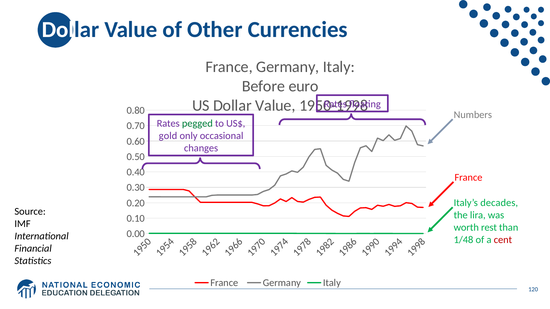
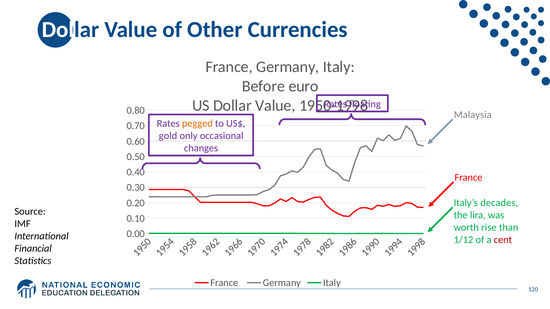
Numbers: Numbers -> Malaysia (473, 115)
pegged colour: green -> orange (197, 123)
rest: rest -> rise (489, 228)
1/48: 1/48 -> 1/12 (464, 240)
